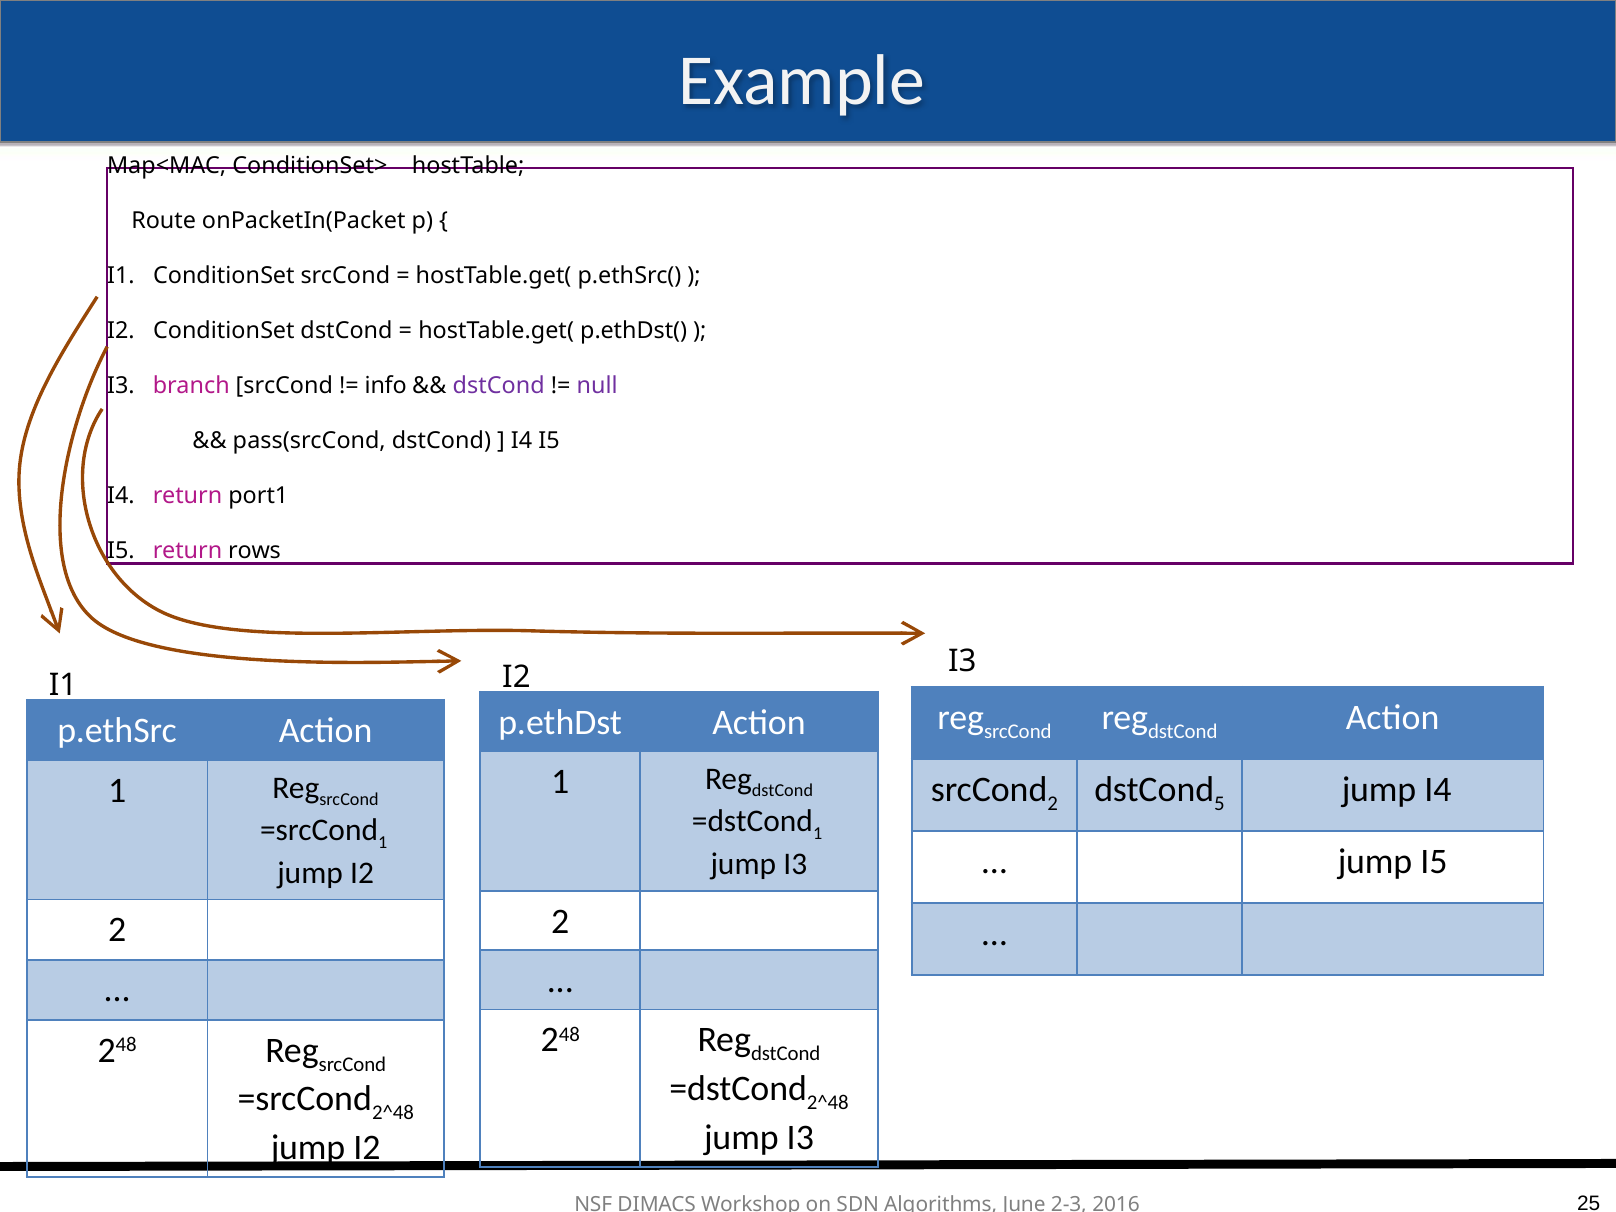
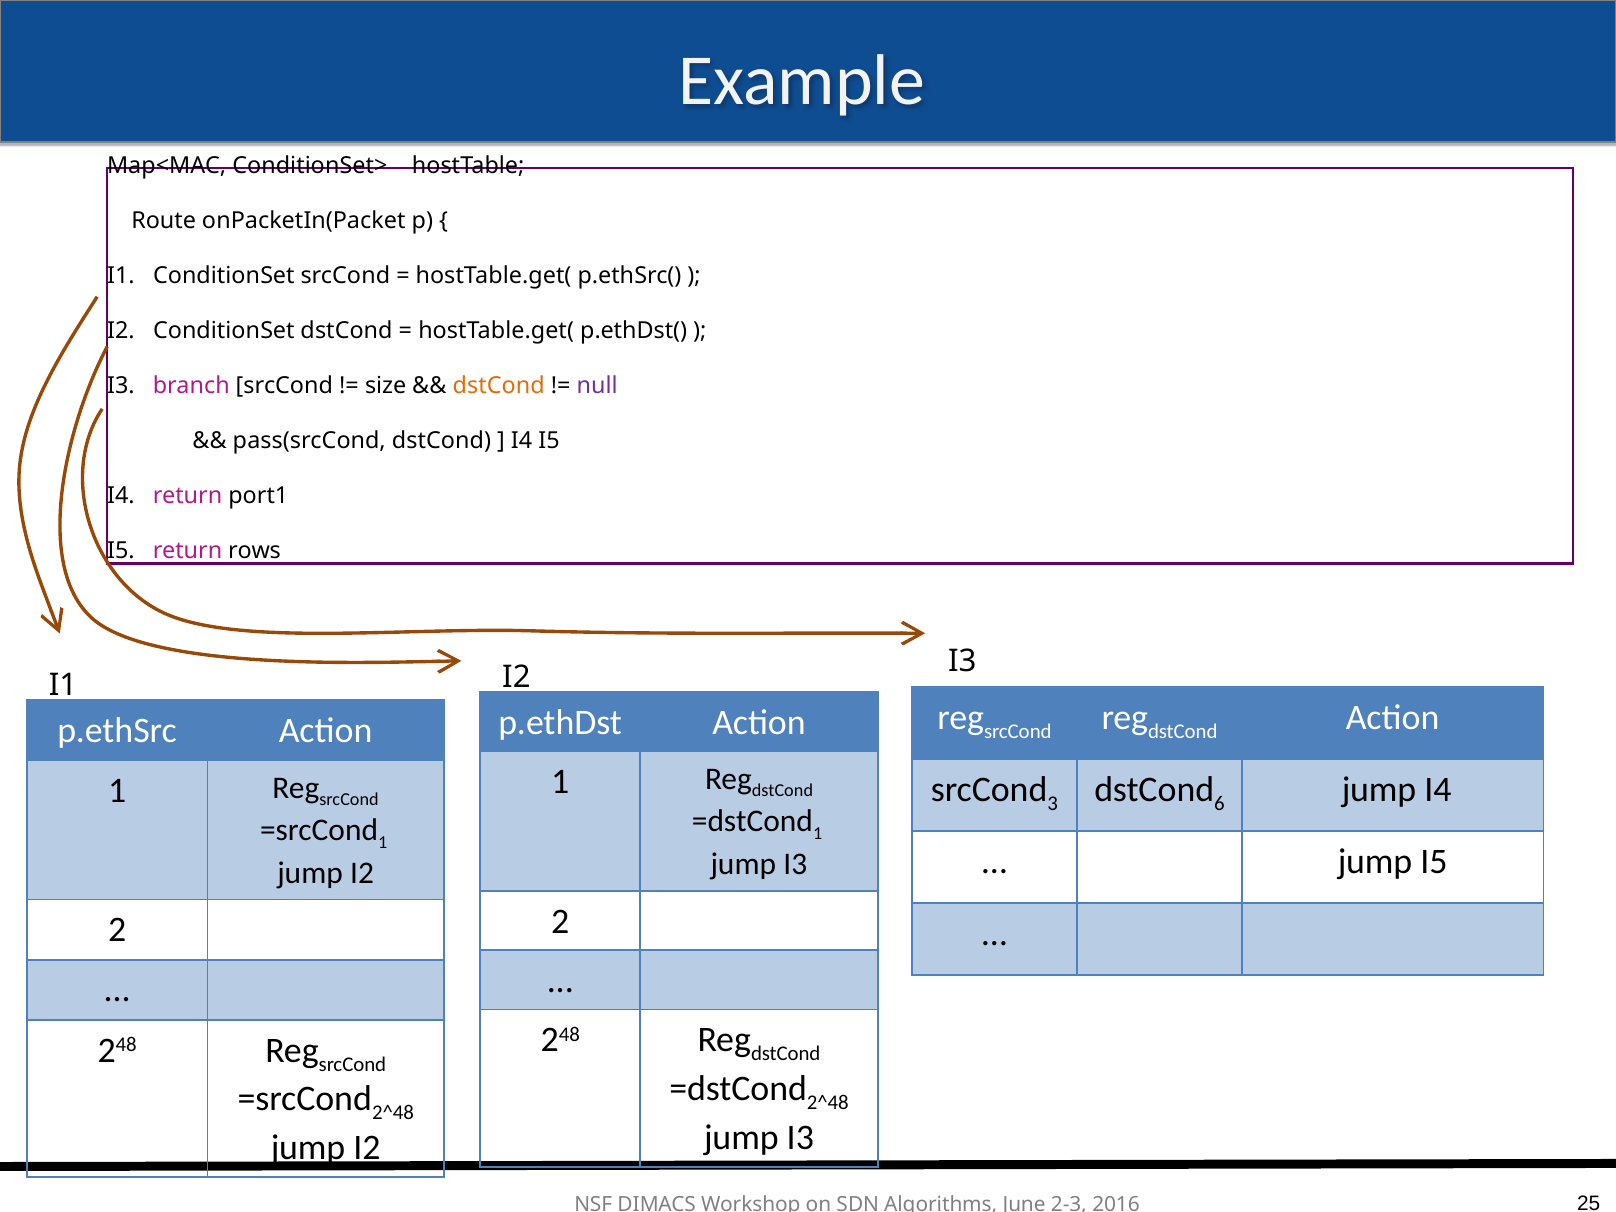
info: info -> size (386, 386)
dstCond colour: purple -> orange (499, 386)
srcCond 2: 2 -> 3 (1053, 803)
5: 5 -> 6 (1220, 803)
